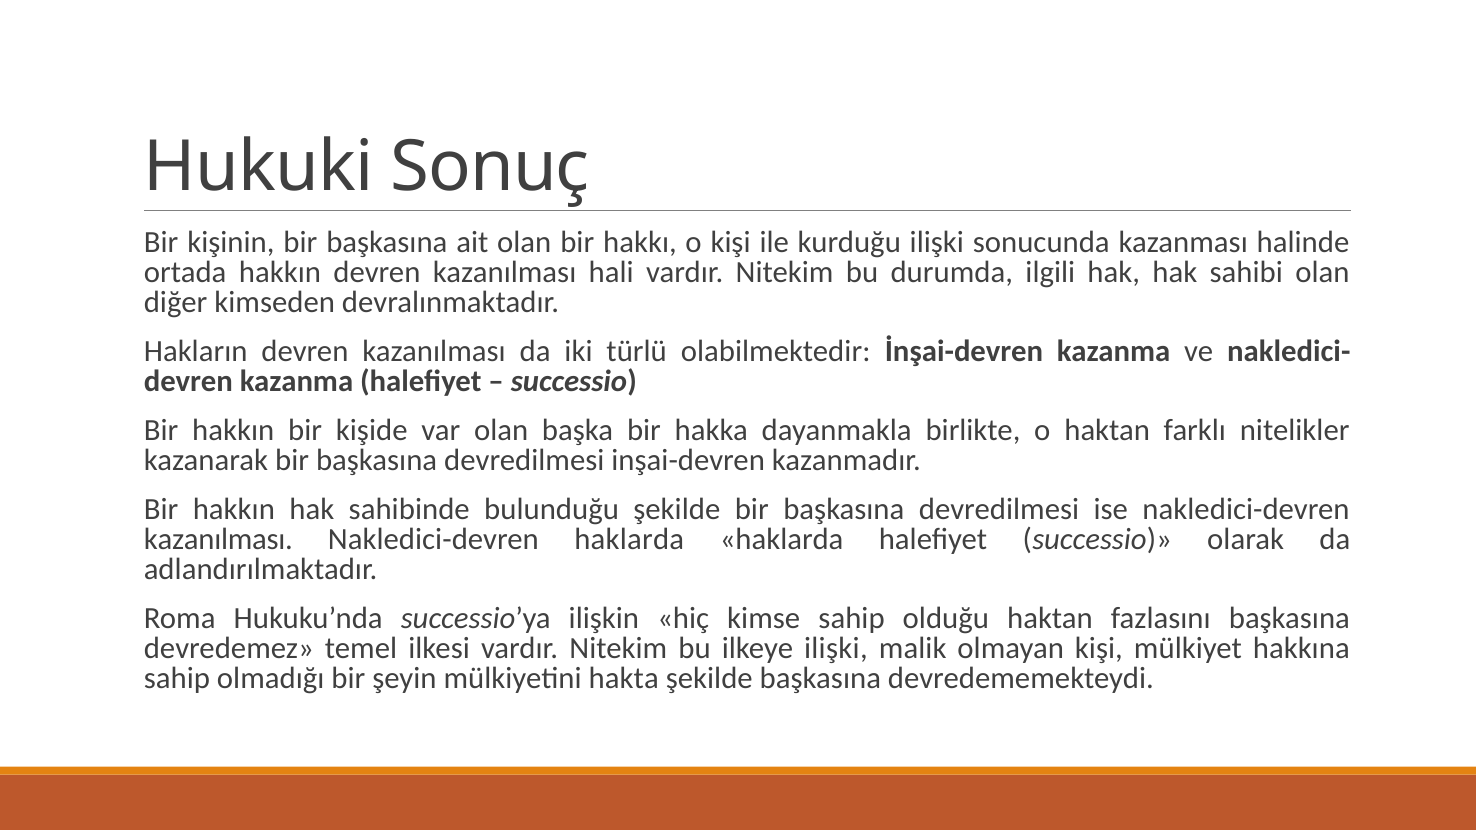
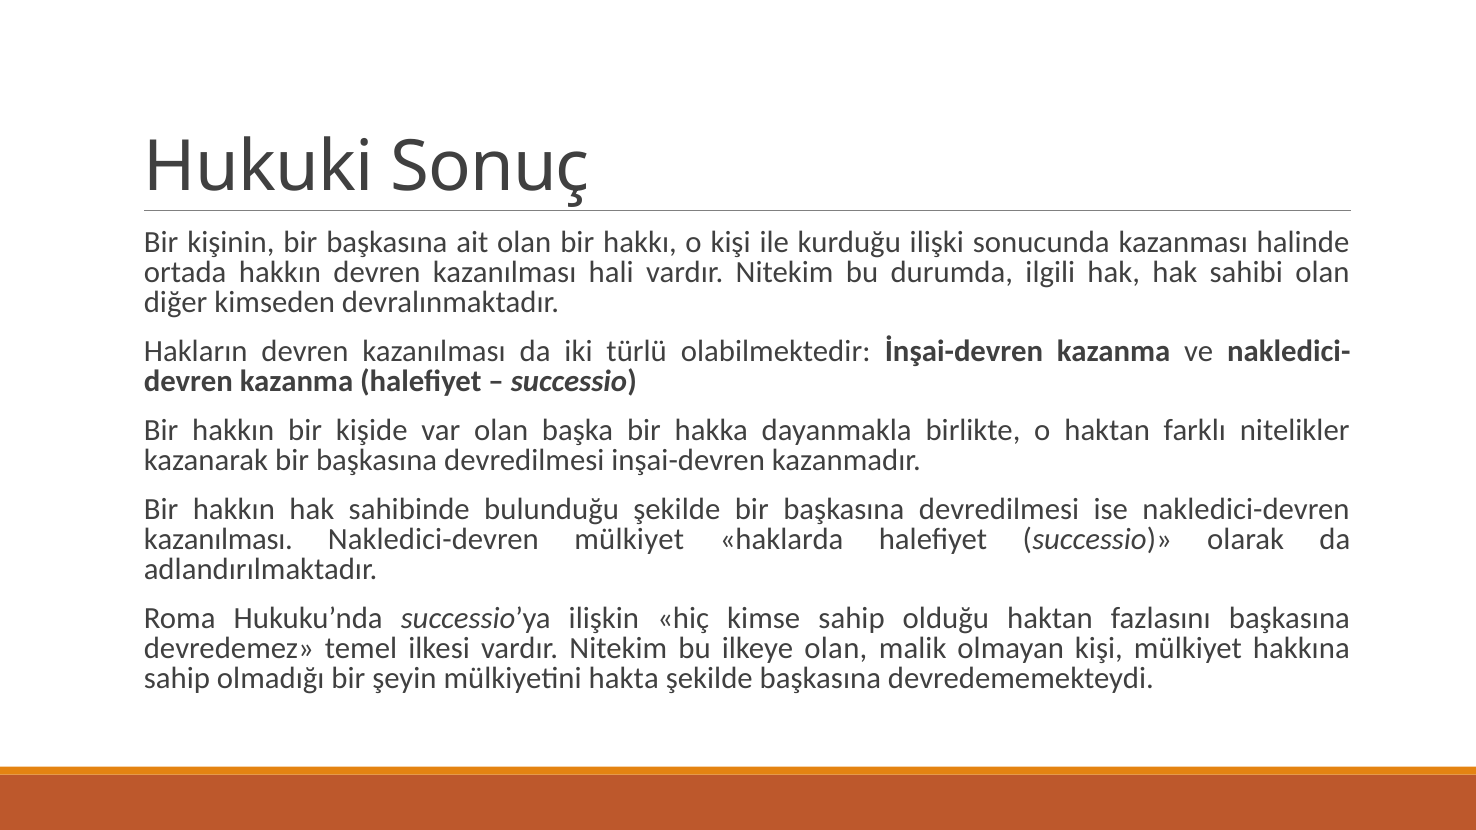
Nakledici-devren haklarda: haklarda -> mülkiyet (629, 540)
ilkeye ilişki: ilişki -> olan (836, 649)
